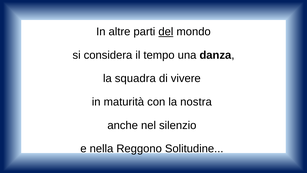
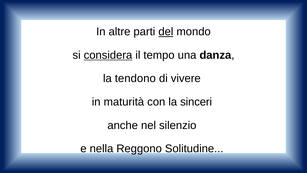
considera underline: none -> present (108, 55)
squadra: squadra -> tendono (135, 78)
nostra: nostra -> sinceri (196, 102)
